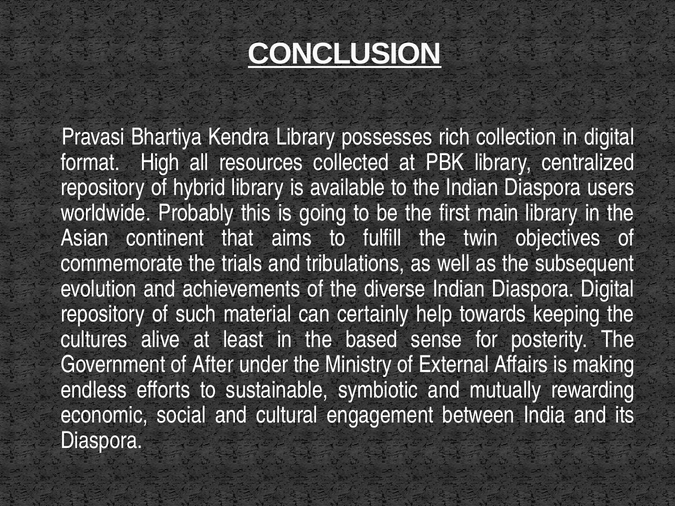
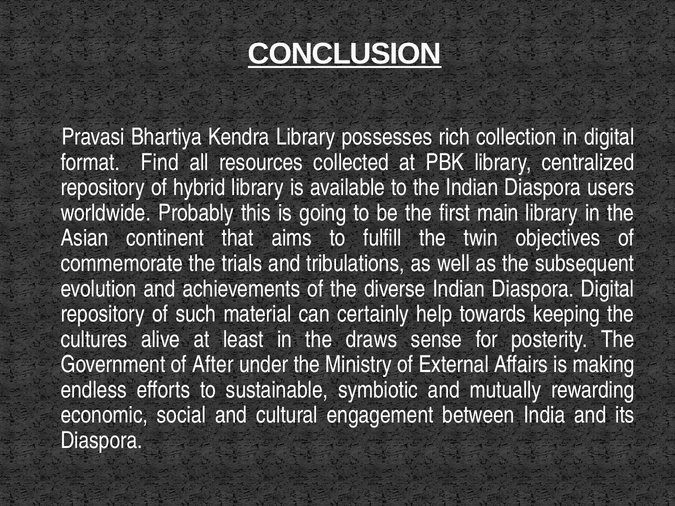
High: High -> Find (160, 162)
based: based -> draws (372, 340)
